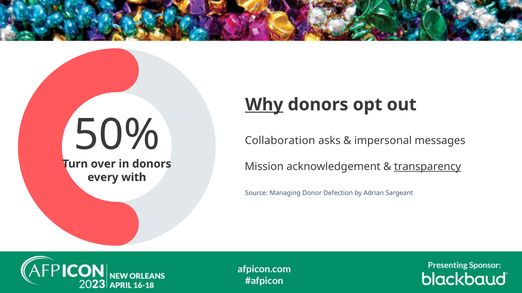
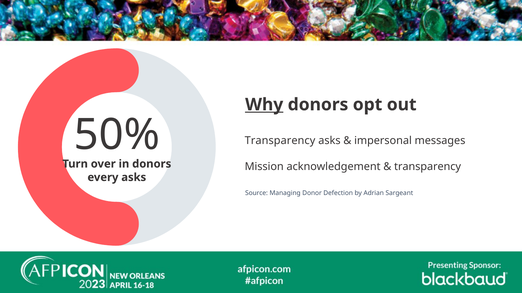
Collaboration: Collaboration -> Transparency (280, 141)
transparency underline: present -> none (428, 167)
every with: with -> asks (134, 178)
